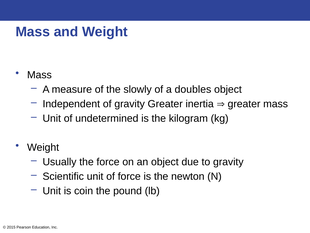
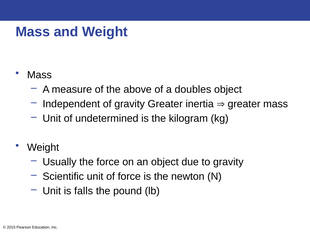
slowly: slowly -> above (138, 89)
coin: coin -> falls (84, 191)
